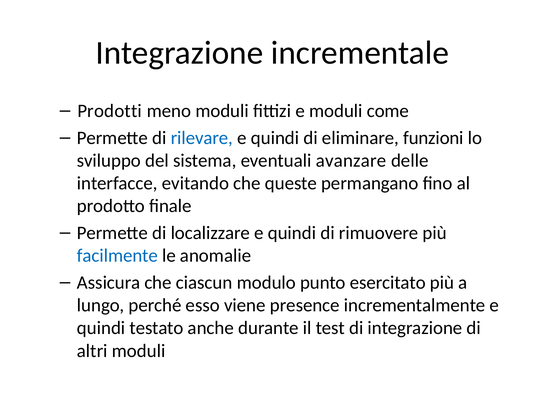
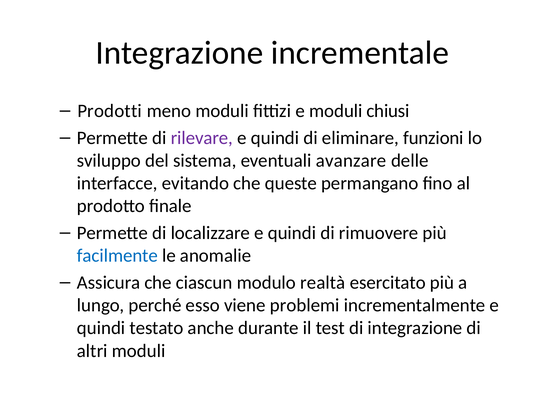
come: come -> chiusi (388, 111)
rilevare colour: blue -> purple (202, 138)
punto: punto -> realtà (323, 282)
presence: presence -> problemi (305, 305)
